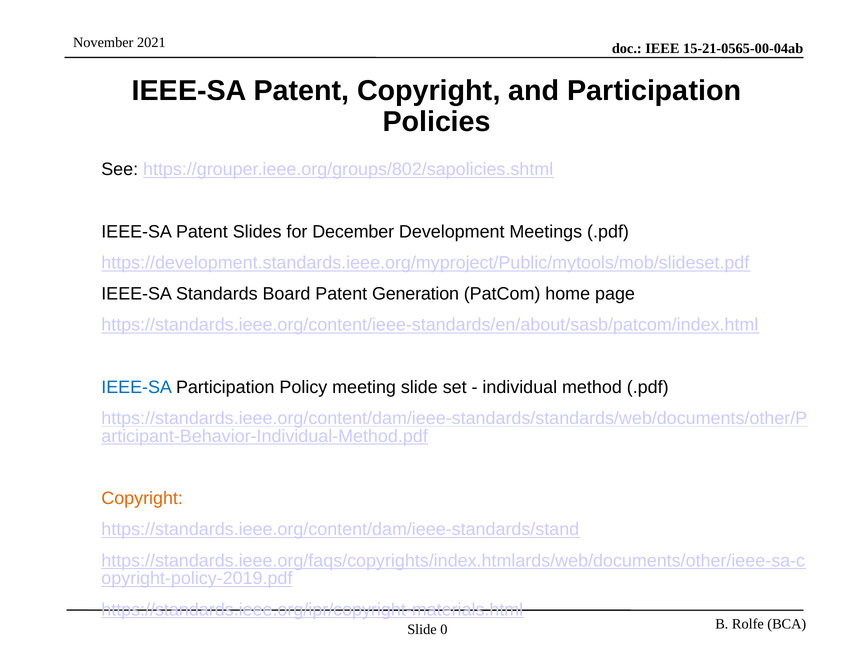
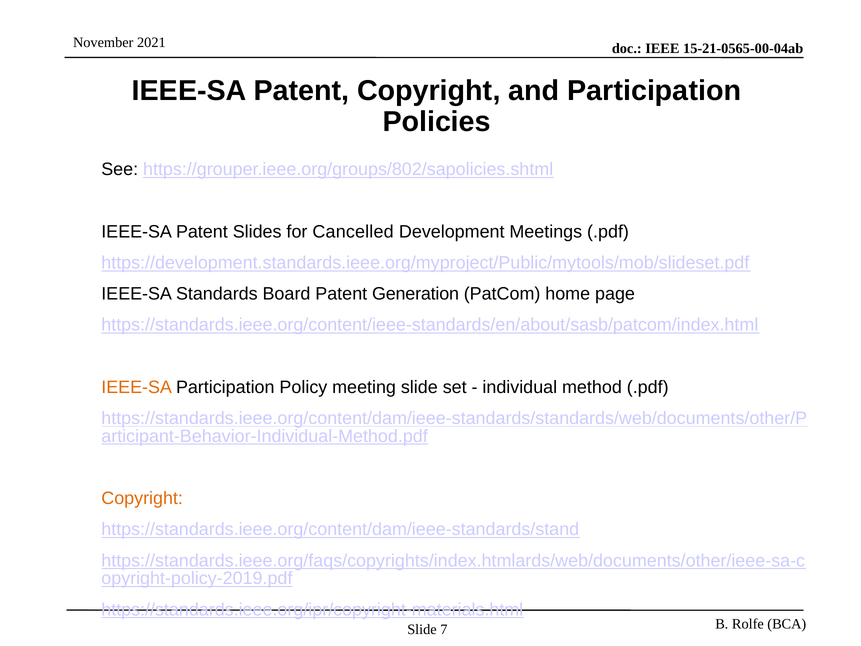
December: December -> Cancelled (353, 232)
IEEE-SA colour: blue -> orange (137, 387)
0: 0 -> 7 (444, 629)
